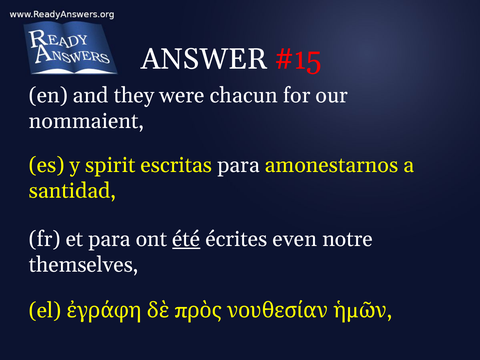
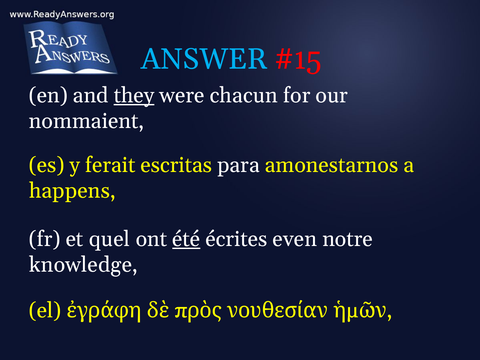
ANSWER colour: white -> light blue (204, 59)
they underline: none -> present (134, 96)
spirit: spirit -> ferait (110, 165)
santidad: santidad -> happens (72, 191)
et para: para -> quel (109, 239)
themselves: themselves -> knowledge (84, 265)
